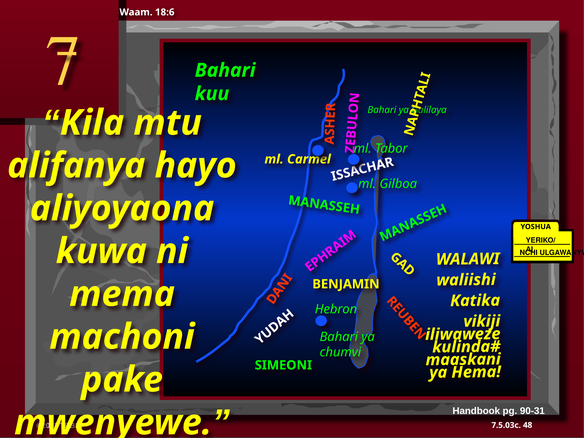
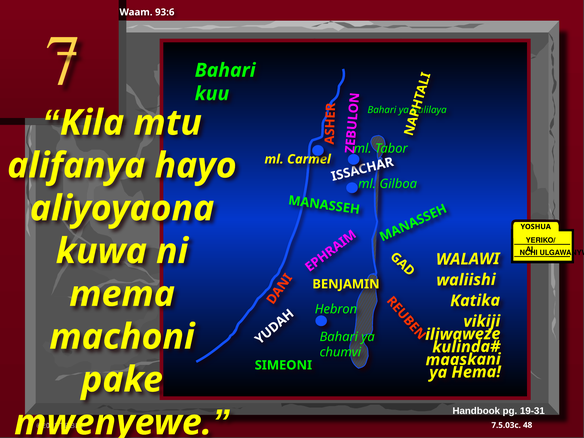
18:6: 18:6 -> 93:6 (165, 12)
90-31: 90-31 -> 19-31 (532, 411)
